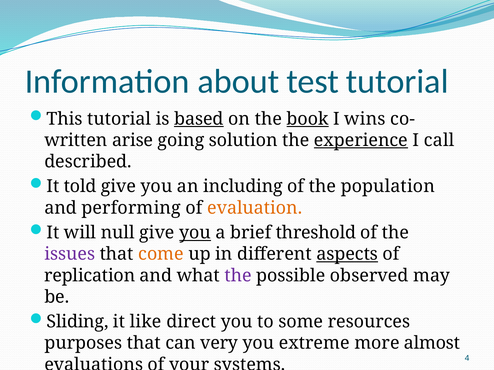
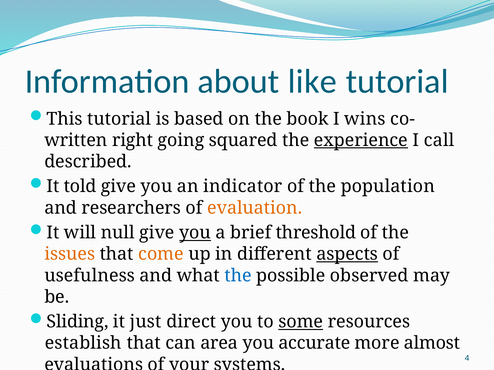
test: test -> like (312, 82)
based underline: present -> none (199, 119)
book underline: present -> none (308, 119)
arise: arise -> right (133, 140)
solution: solution -> squared (243, 140)
including: including -> indicator (243, 187)
performing: performing -> researchers (131, 208)
issues colour: purple -> orange (70, 254)
replication: replication -> usefulness (90, 276)
the colour: purple -> blue (238, 276)
like: like -> just (146, 322)
some underline: none -> present (301, 322)
purposes: purposes -> establish (83, 344)
very: very -> area (219, 344)
extreme: extreme -> accurate (314, 344)
